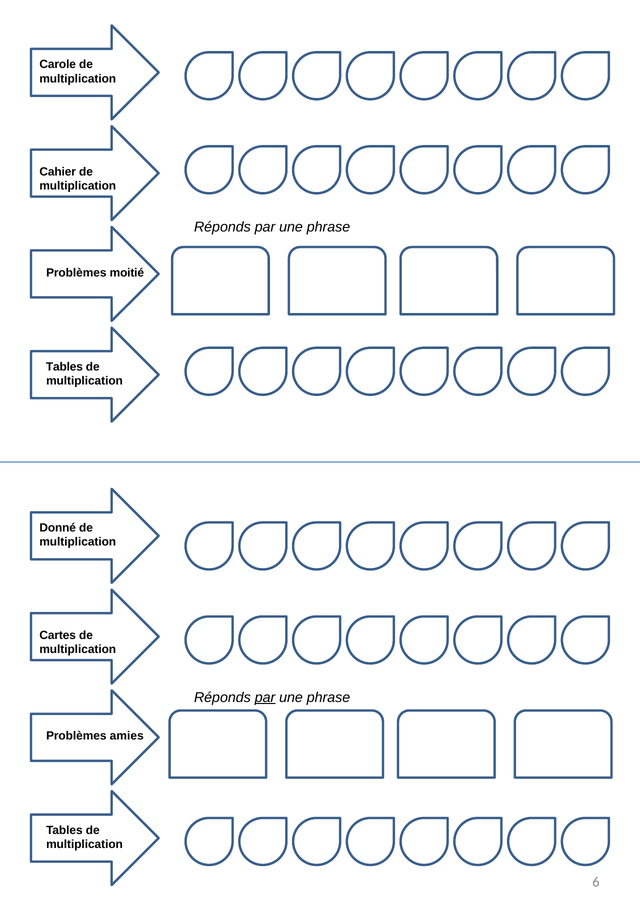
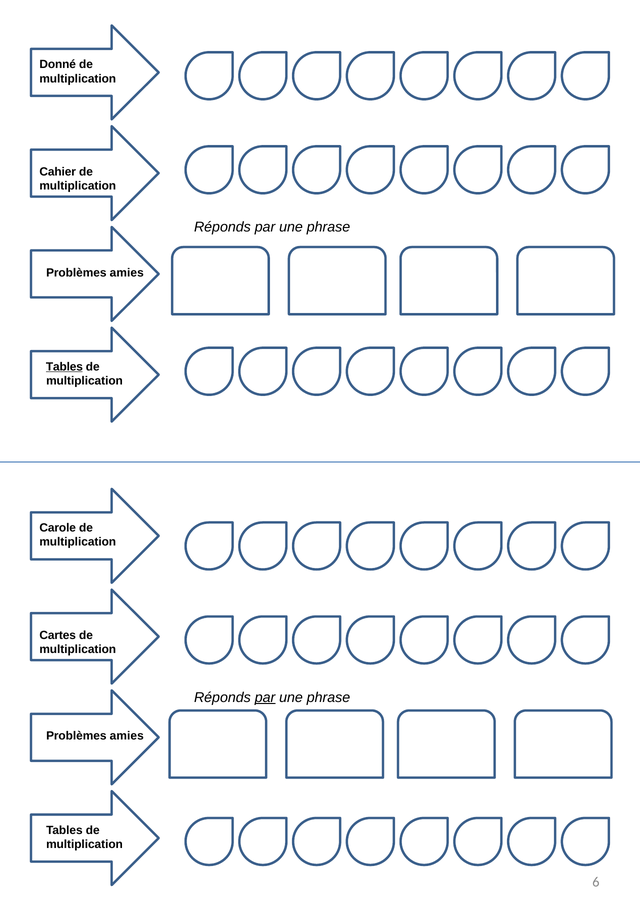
Carole: Carole -> Donné (58, 64)
moitié: moitié -> amies (127, 273)
Tables underline: none -> present (64, 367)
Donné: Donné -> Carole (58, 528)
